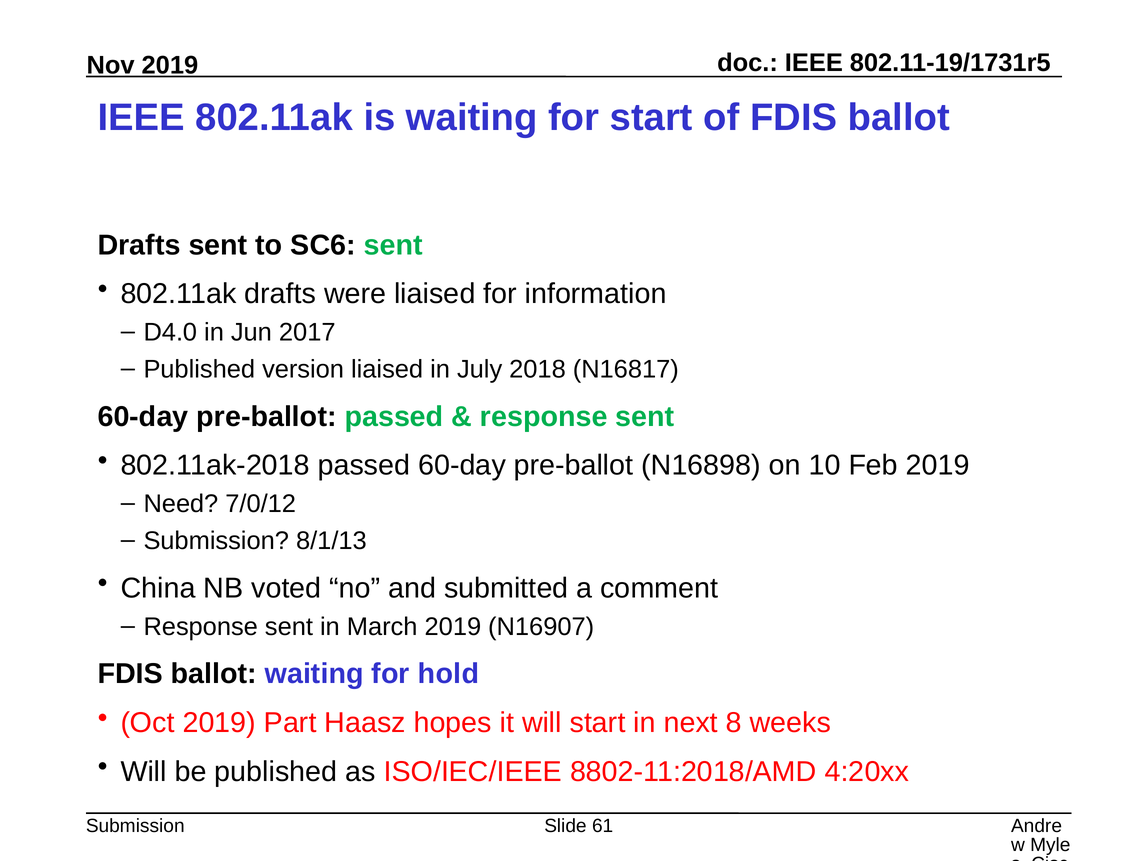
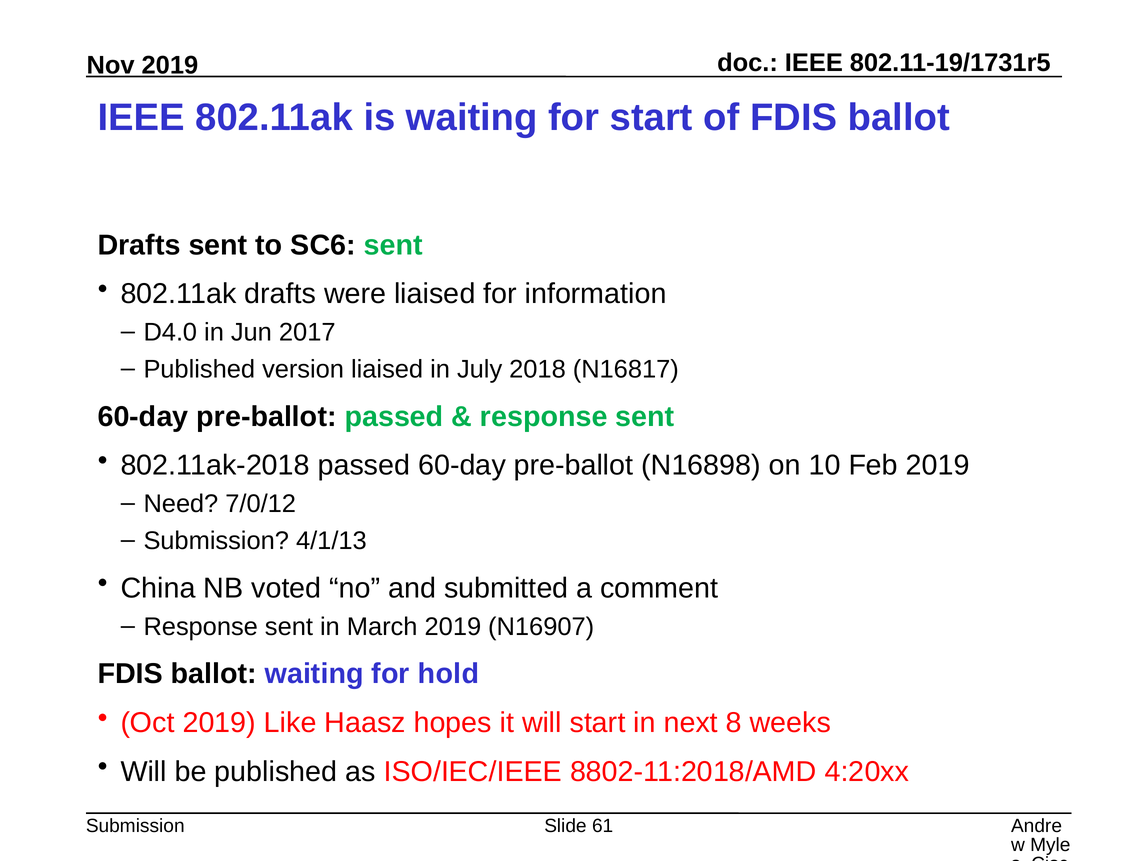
8/1/13: 8/1/13 -> 4/1/13 (331, 541)
Part: Part -> Like (290, 723)
